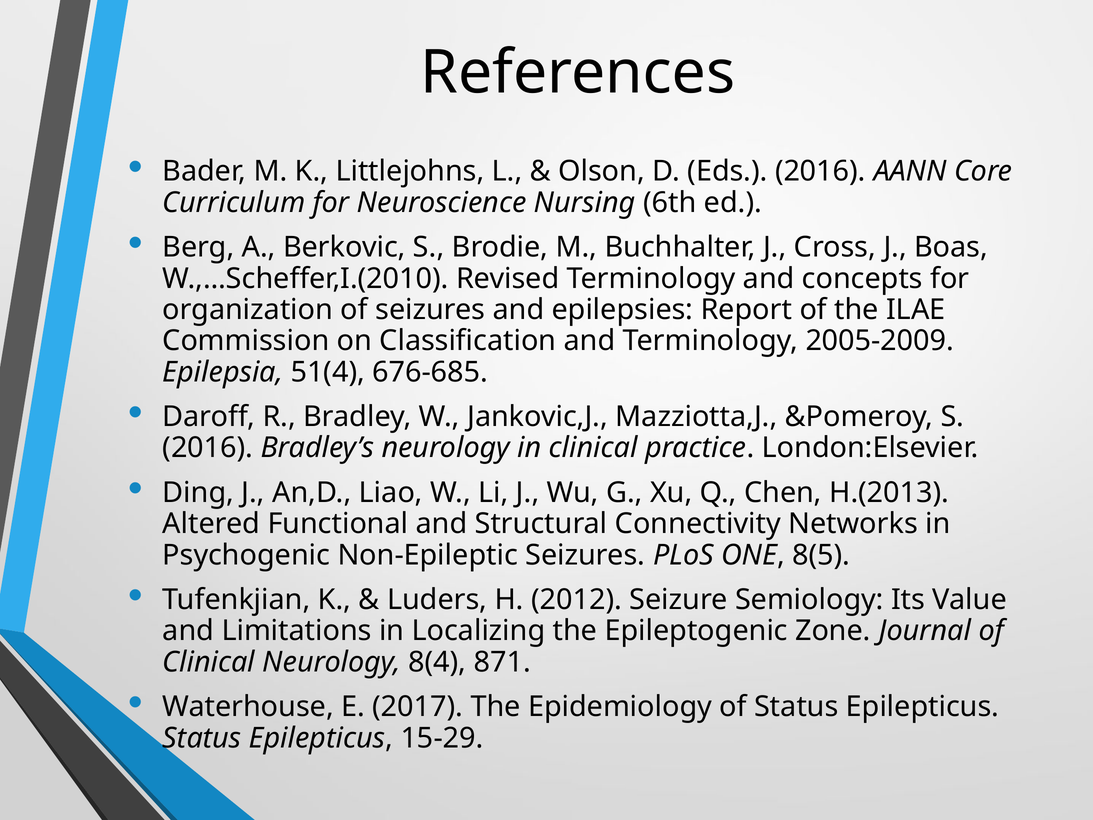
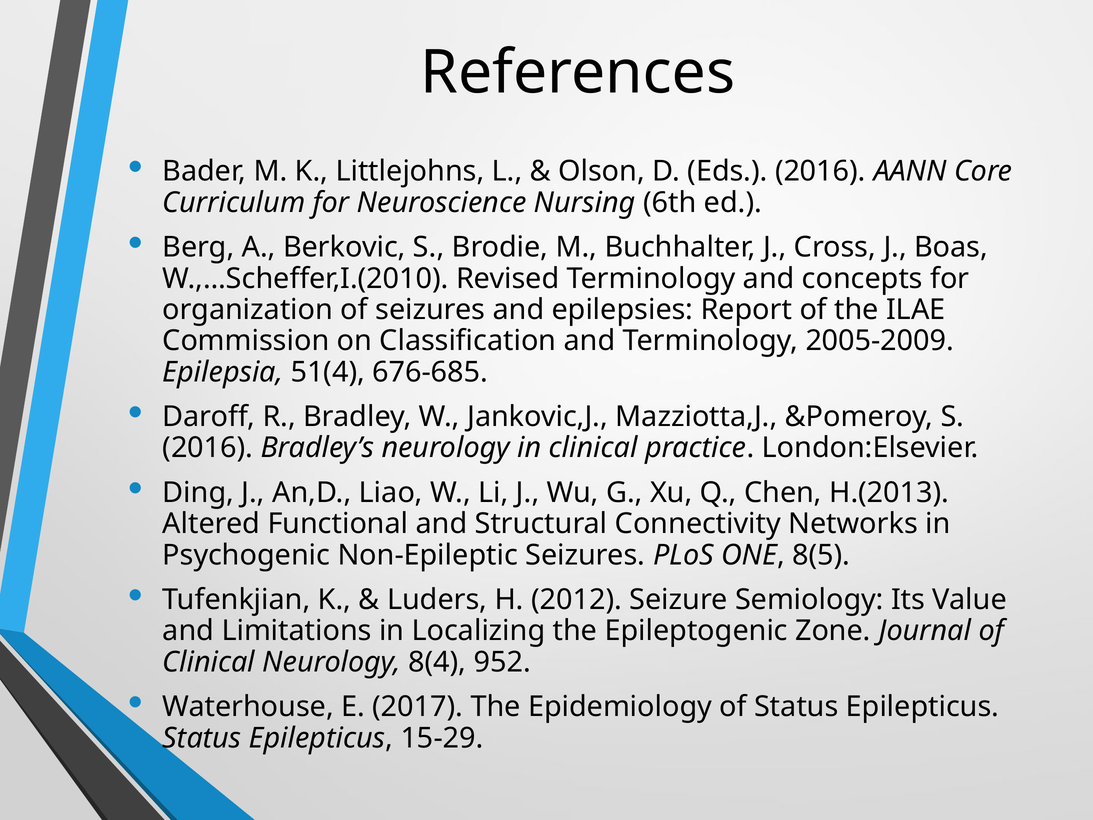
871: 871 -> 952 (502, 662)
